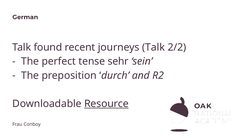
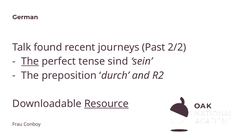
journeys Talk: Talk -> Past (154, 47)
The underline: none -> present (30, 62)
sehr: sehr -> sind (118, 62)
